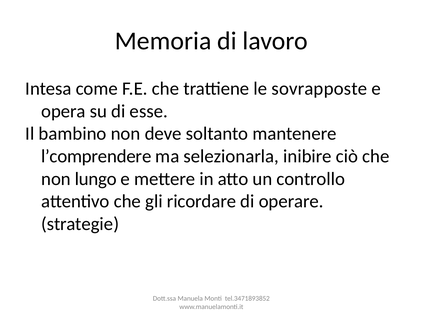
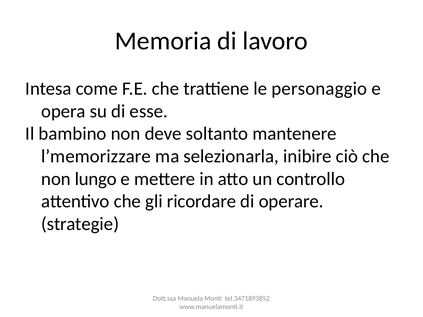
sovrapposte: sovrapposte -> personaggio (319, 89)
l’comprendere: l’comprendere -> l’memorizzare (96, 156)
